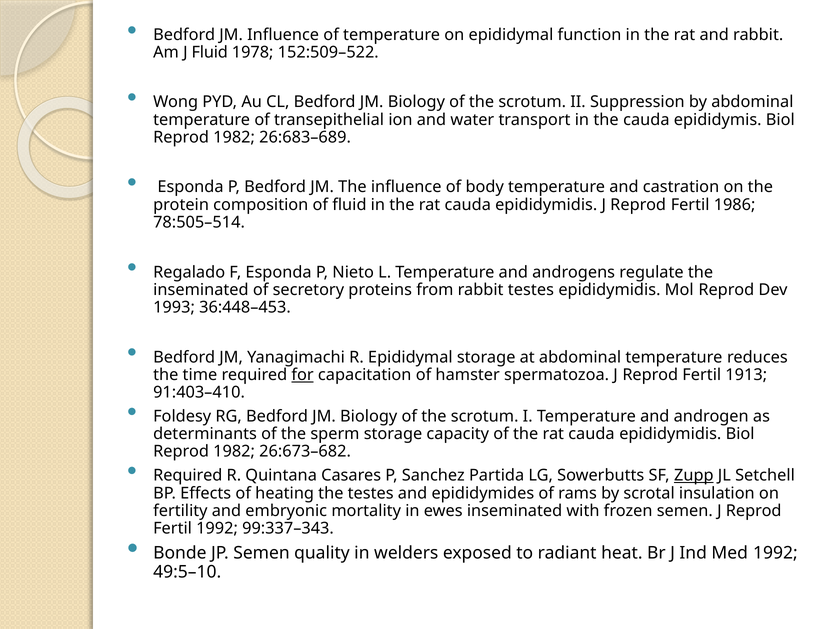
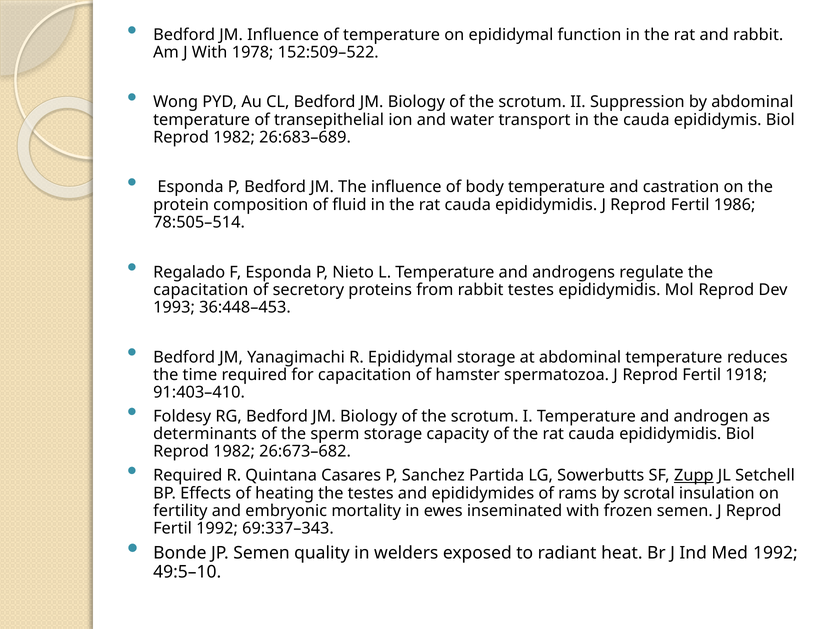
J Fluid: Fluid -> With (210, 52)
inseminated: inseminated -> capacitation (201, 290)
for underline: present -> none (303, 375)
1913: 1913 -> 1918 (746, 375)
99:337–343: 99:337–343 -> 69:337–343 (288, 529)
